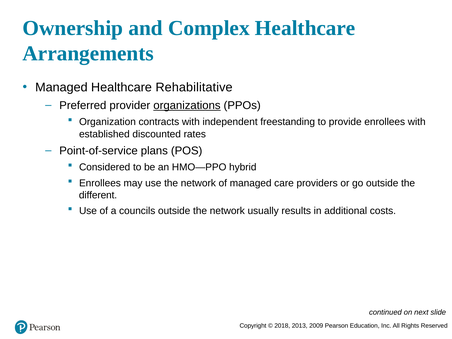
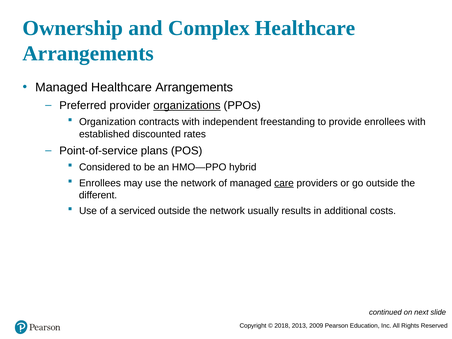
Managed Healthcare Rehabilitative: Rehabilitative -> Arrangements (194, 88)
care underline: none -> present (284, 183)
councils: councils -> serviced (137, 211)
